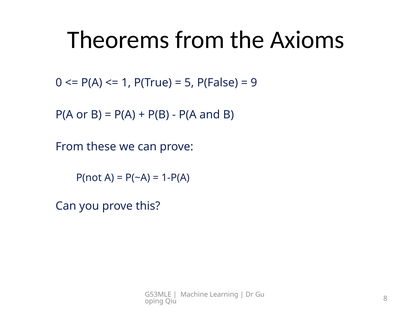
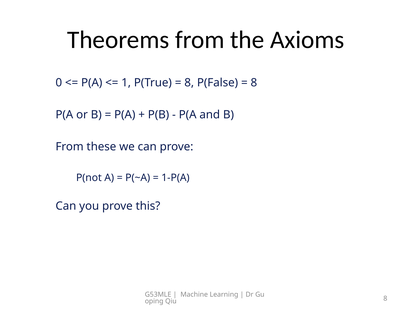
5: 5 -> 8 (189, 83)
9: 9 -> 8 (254, 83)
